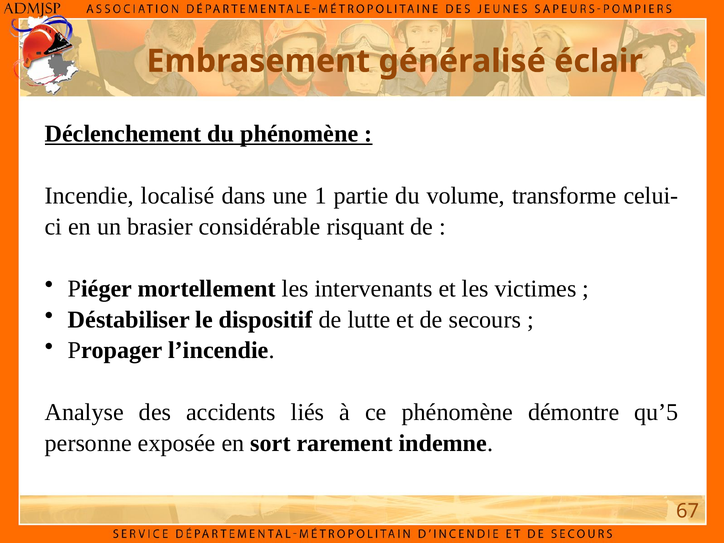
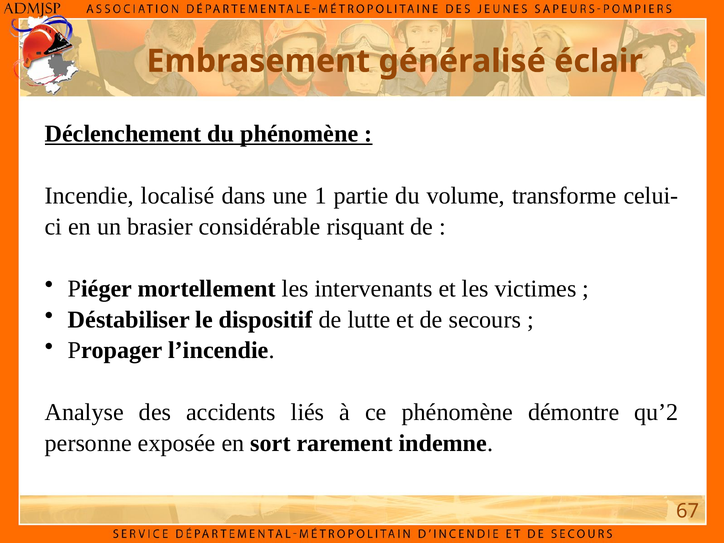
qu’5: qu’5 -> qu’2 (656, 412)
